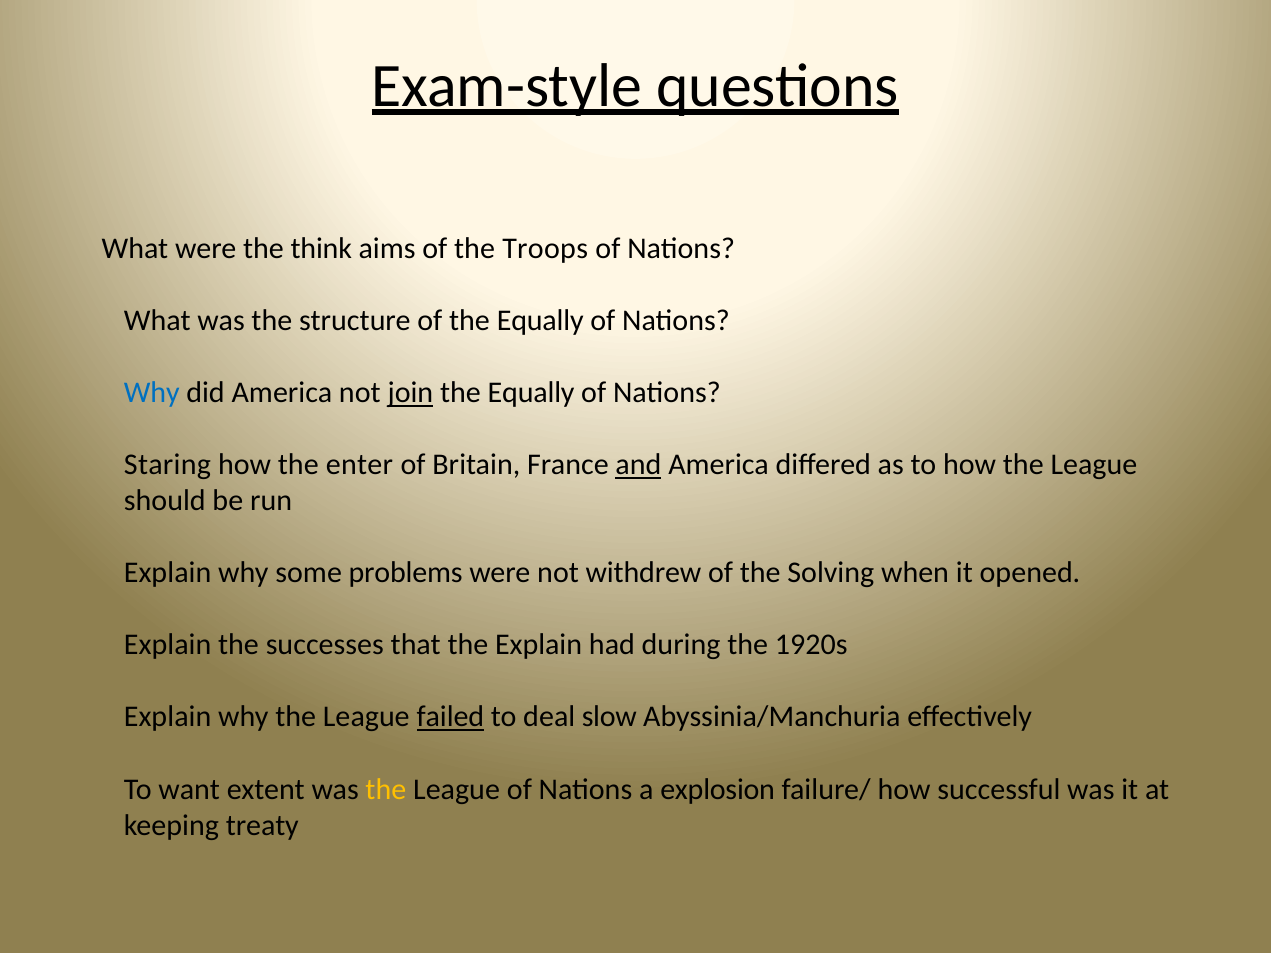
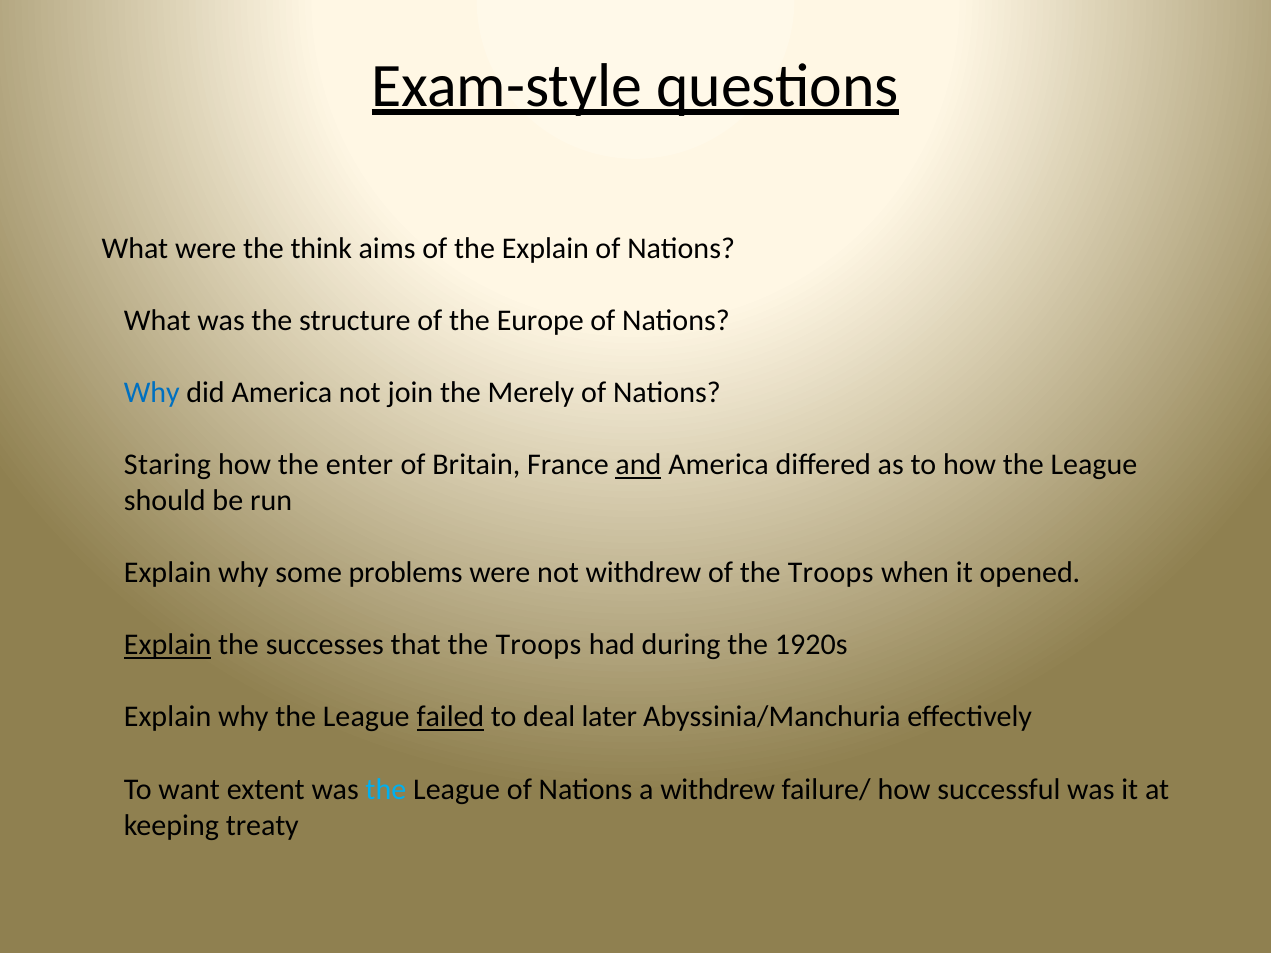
the Troops: Troops -> Explain (545, 249)
of the Equally: Equally -> Europe (540, 321)
join underline: present -> none (410, 393)
Equally: Equally -> Merely (531, 393)
of the Solving: Solving -> Troops (831, 573)
Explain underline: none -> present (168, 645)
that the Explain: Explain -> Troops (538, 645)
slow: slow -> later (609, 717)
the colour: yellow -> light blue (386, 789)
a explosion: explosion -> withdrew (718, 789)
